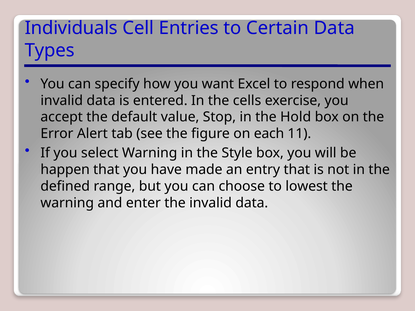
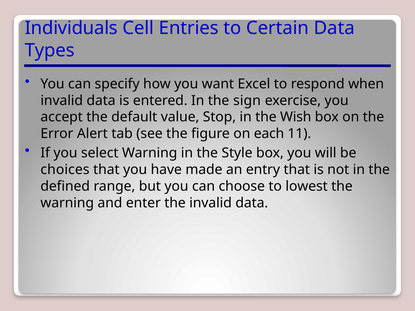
cells: cells -> sign (247, 101)
Hold: Hold -> Wish (296, 117)
happen: happen -> choices (65, 170)
